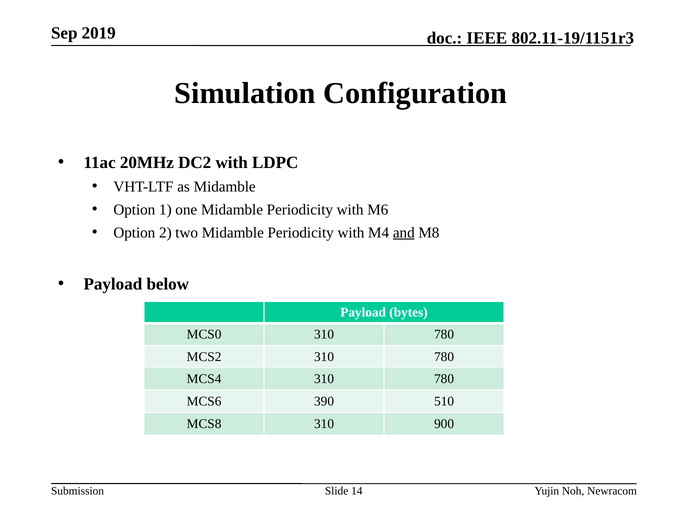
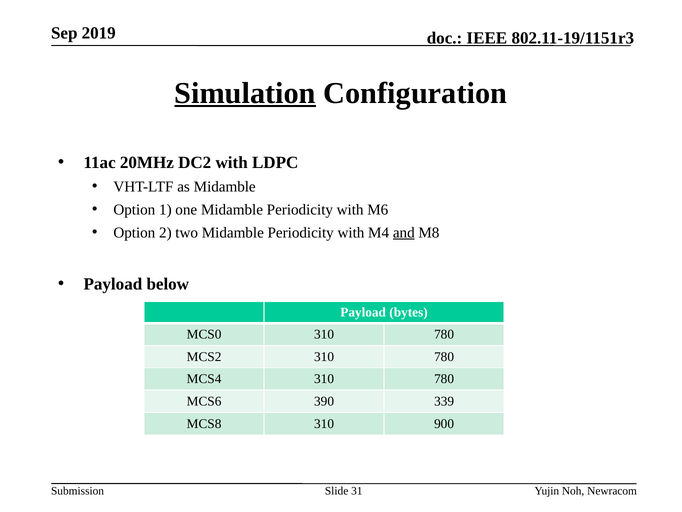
Simulation underline: none -> present (245, 93)
510: 510 -> 339 (444, 401)
14: 14 -> 31 (357, 491)
